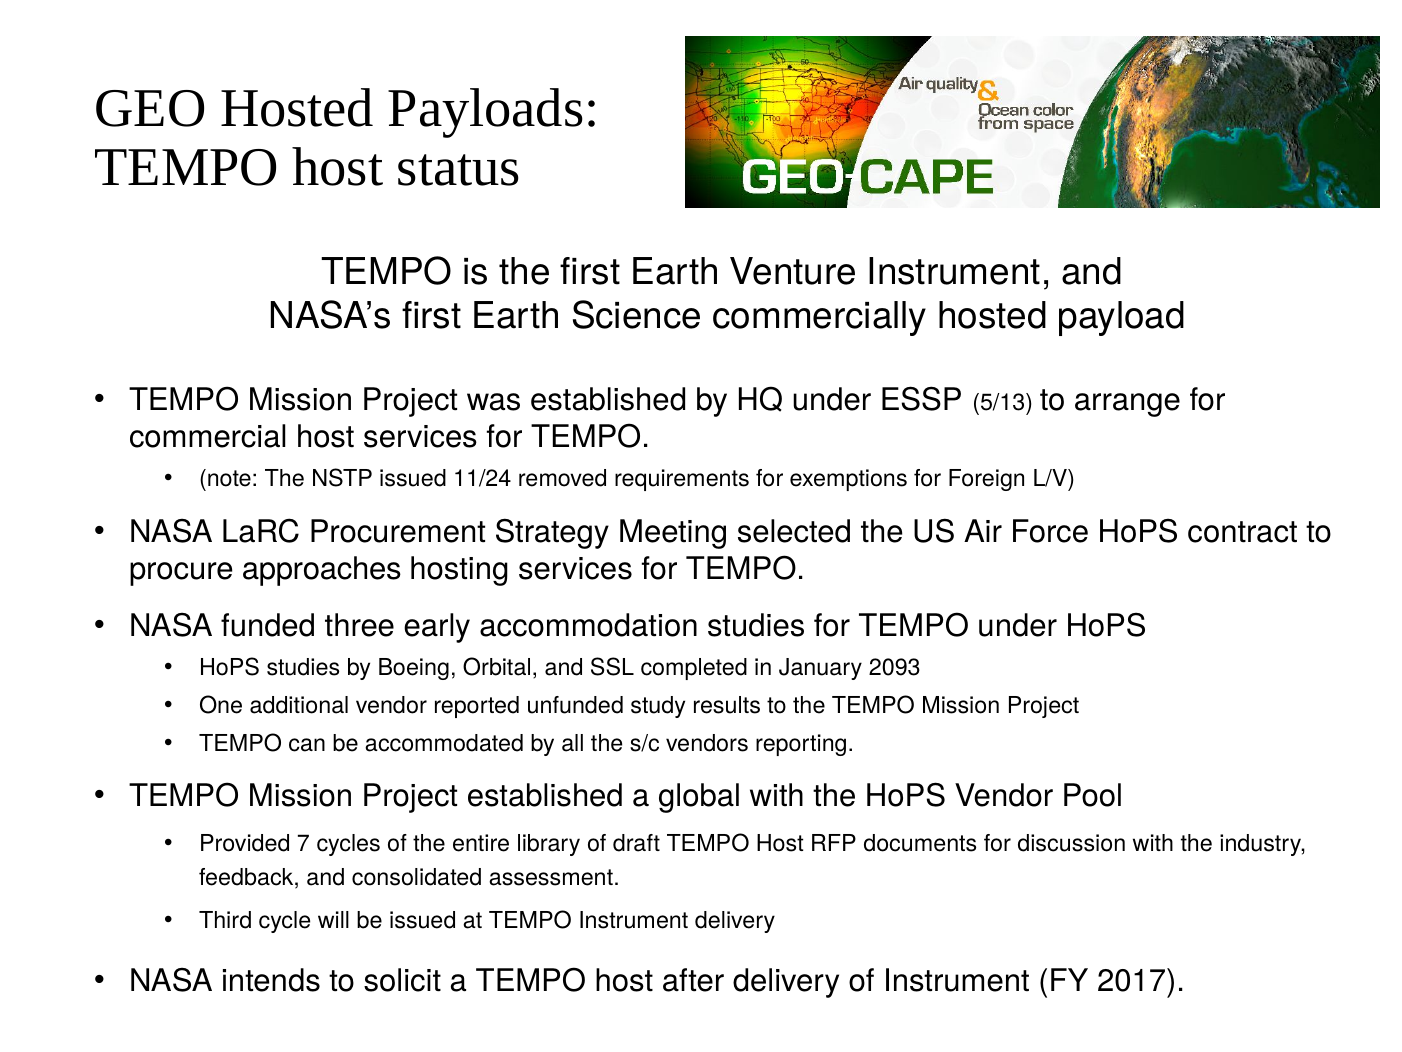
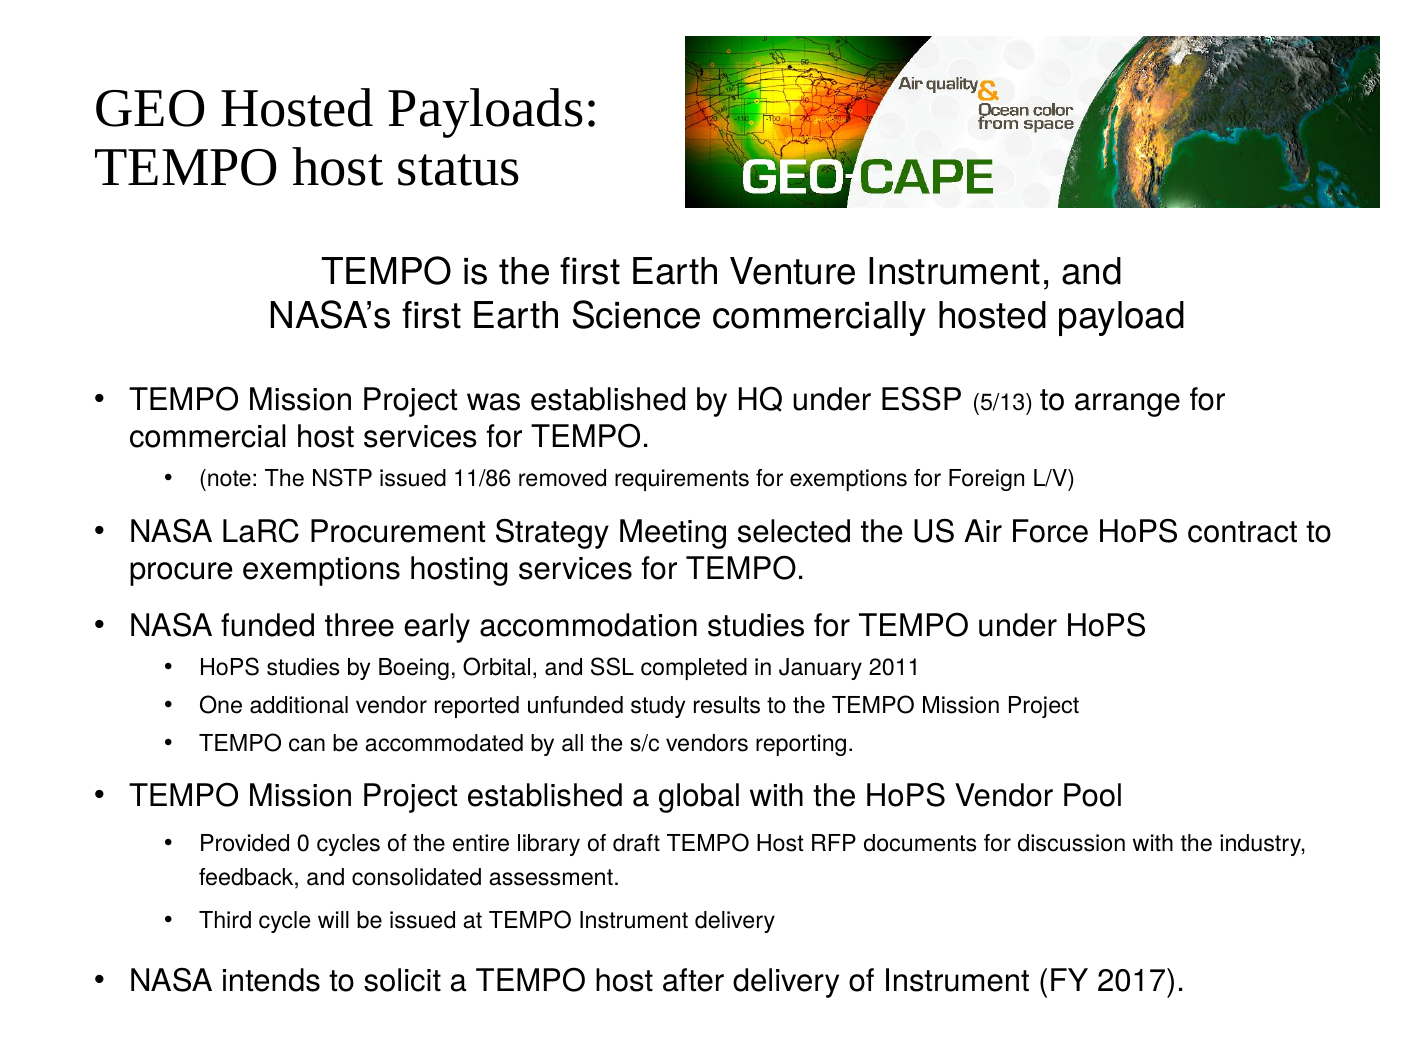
11/24: 11/24 -> 11/86 (482, 479)
procure approaches: approaches -> exemptions (322, 569)
2093: 2093 -> 2011 (895, 668)
7: 7 -> 0 (303, 843)
